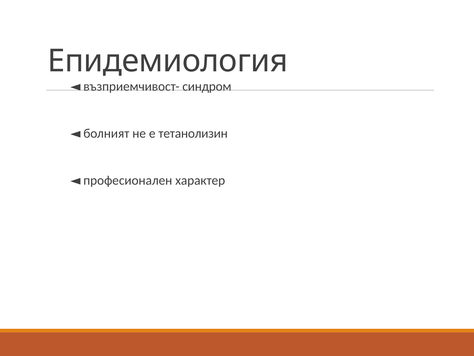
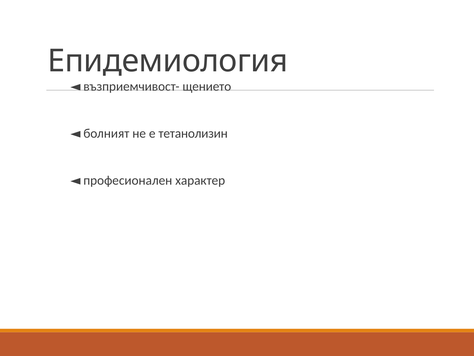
синдром: синдром -> щението (207, 86)
